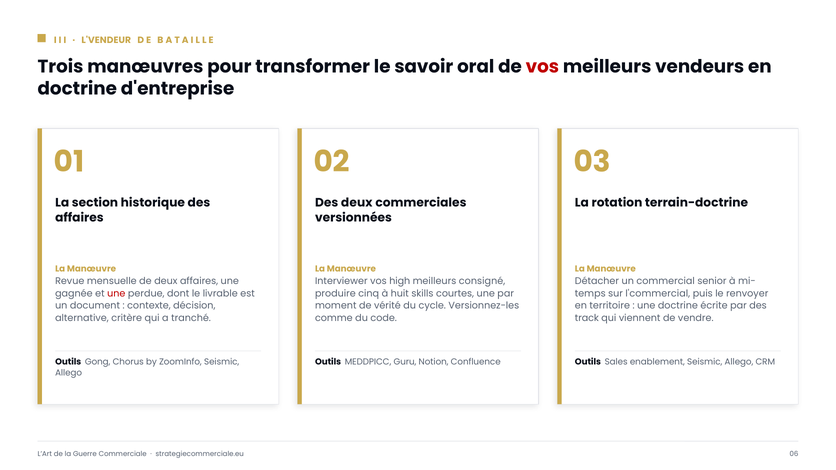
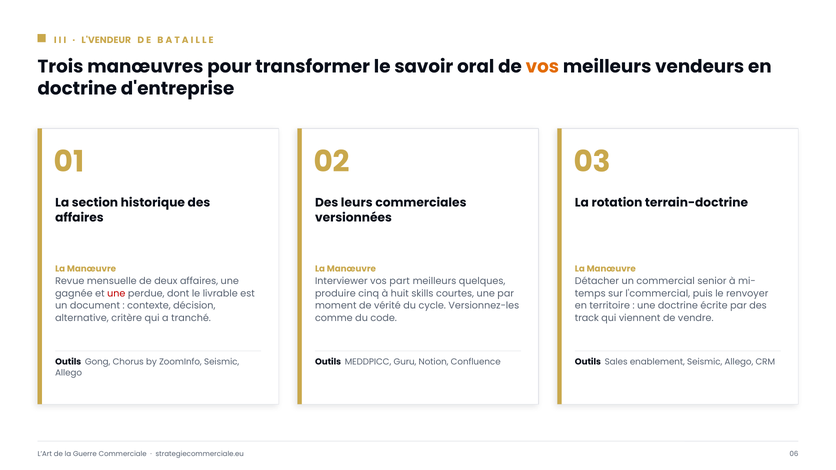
vos colour: red -> orange (542, 67)
Des deux: deux -> leurs (357, 203)
high: high -> part (400, 281)
consigné: consigné -> quelques (482, 281)
